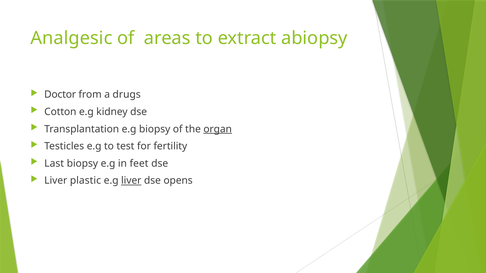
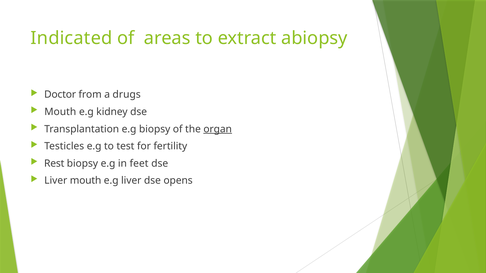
Analgesic: Analgesic -> Indicated (71, 38)
Cotton: Cotton -> Mouth (60, 112)
Last: Last -> Rest (54, 164)
Liver plastic: plastic -> mouth (86, 181)
liver underline: present -> none (131, 181)
